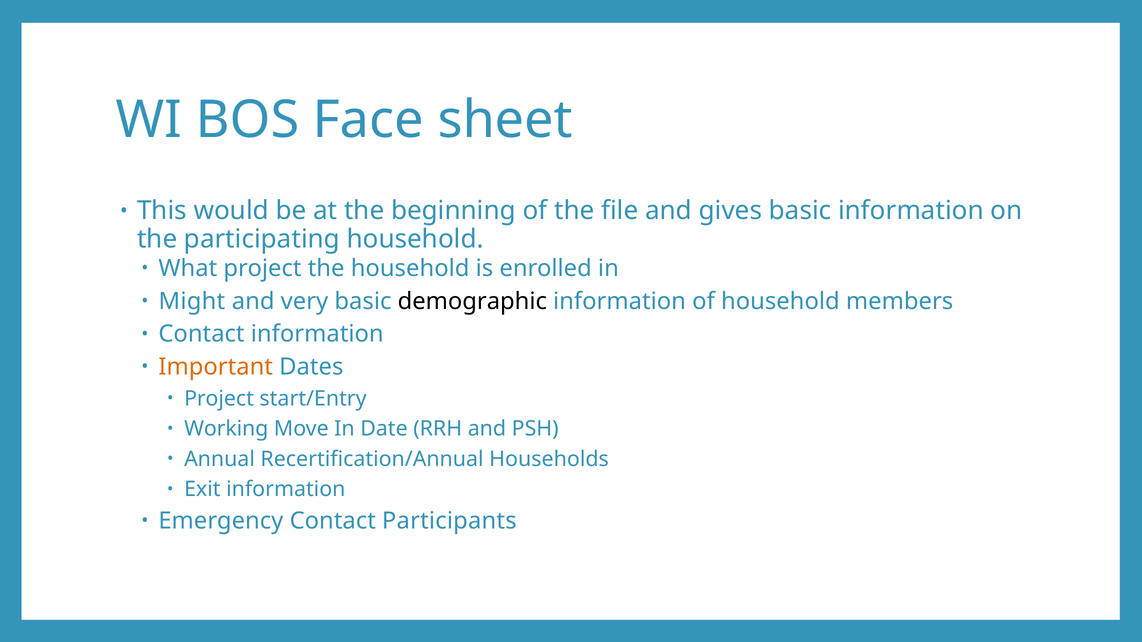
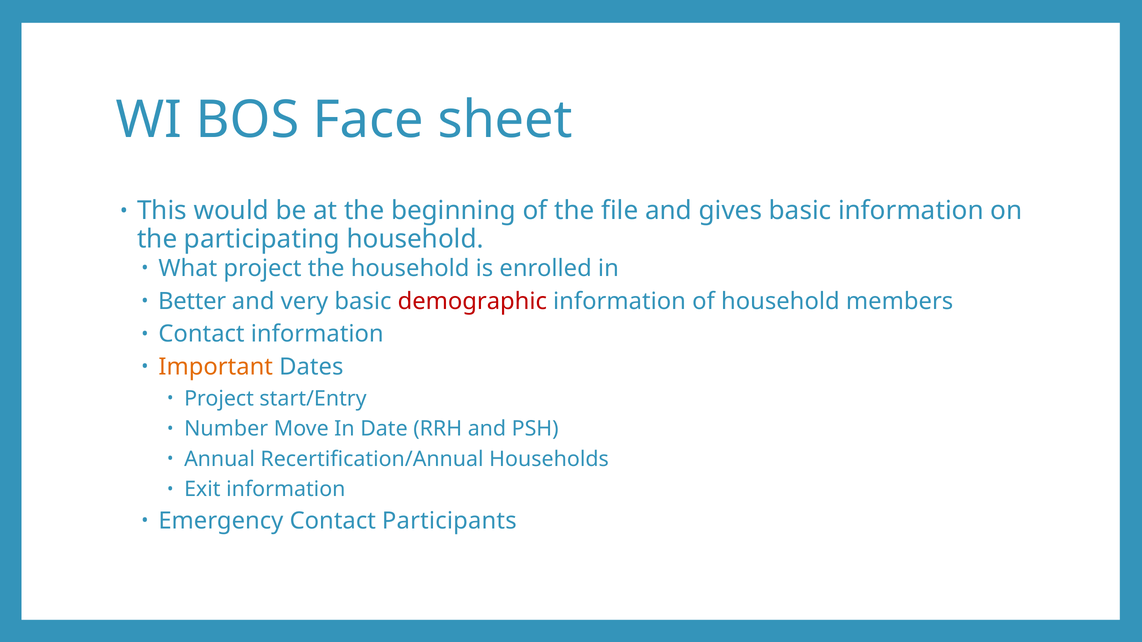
Might: Might -> Better (192, 301)
demographic colour: black -> red (472, 301)
Working: Working -> Number (226, 429)
